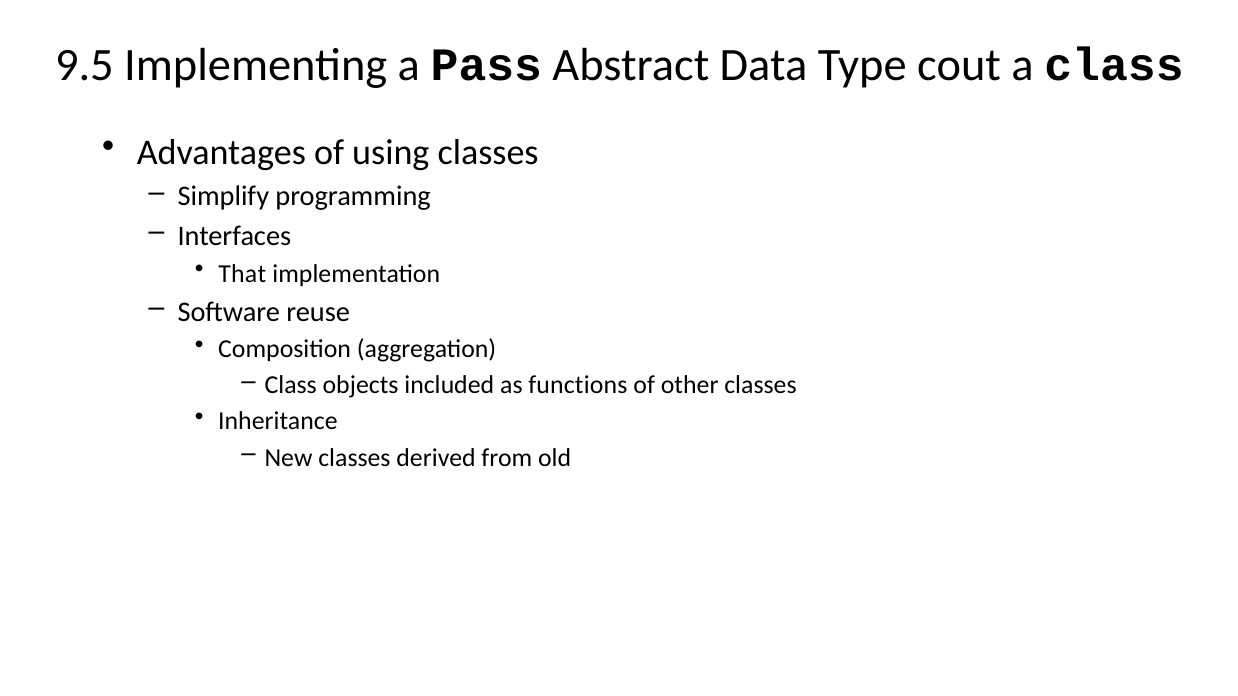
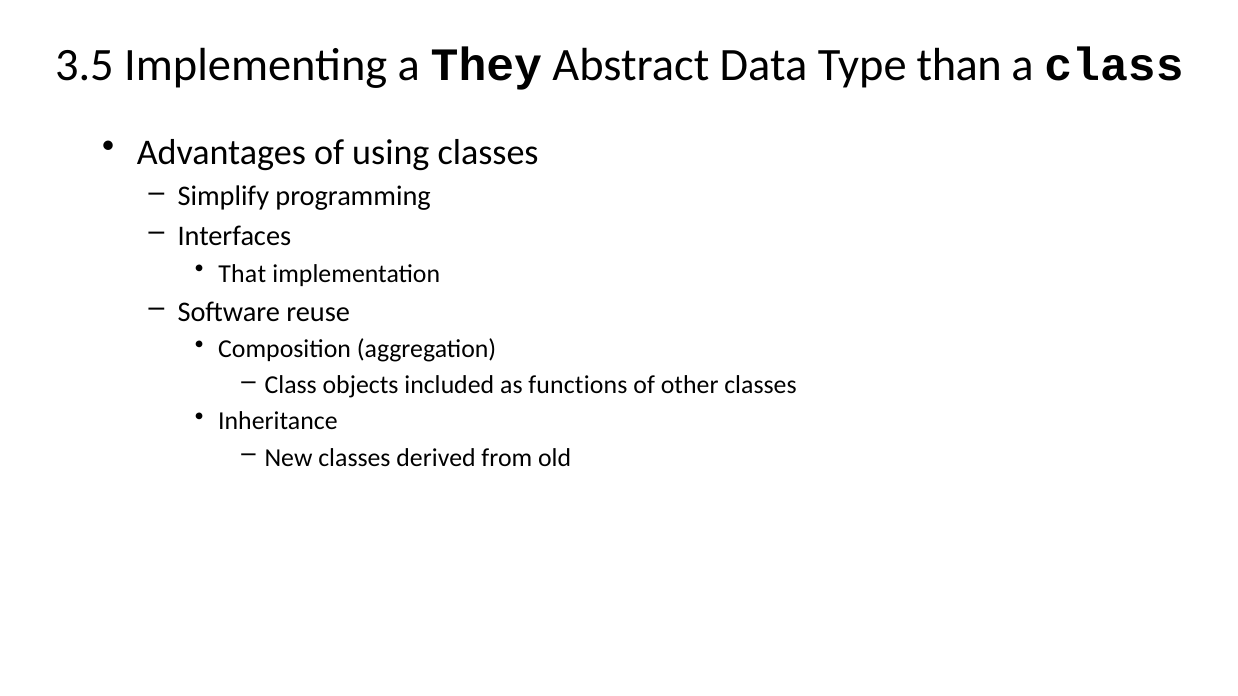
9.5: 9.5 -> 3.5 (84, 65)
Pass: Pass -> They (486, 65)
cout: cout -> than (959, 65)
